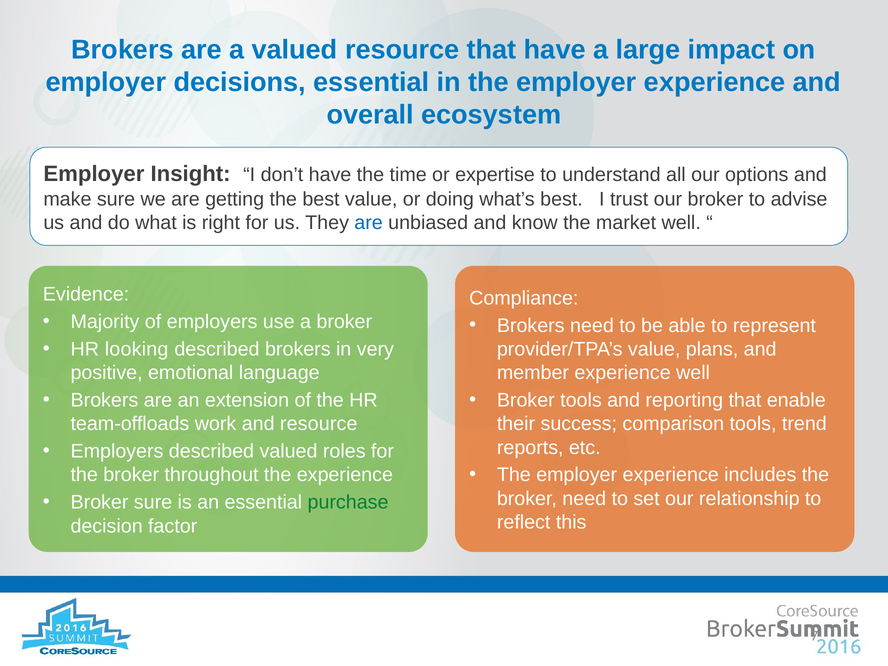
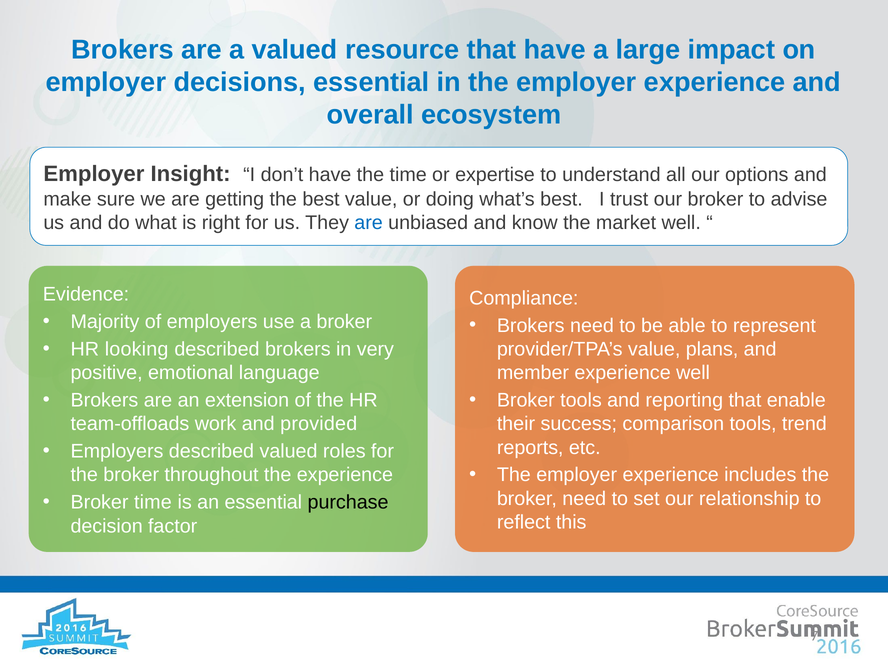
and resource: resource -> provided (319, 424)
Broker sure: sure -> time (153, 502)
purchase colour: green -> black (348, 502)
